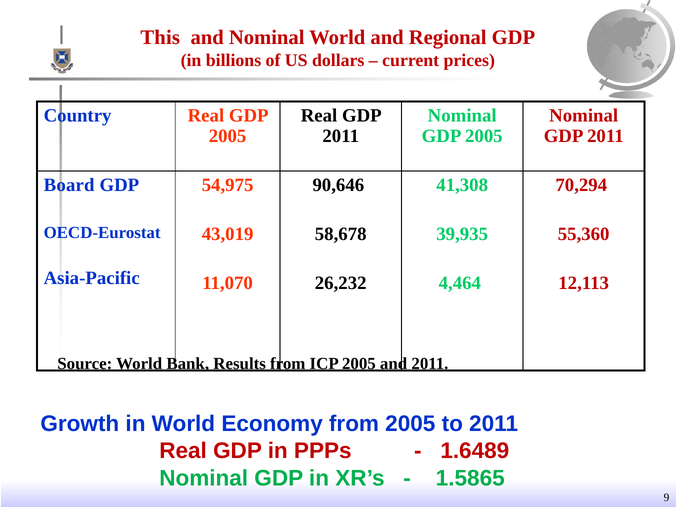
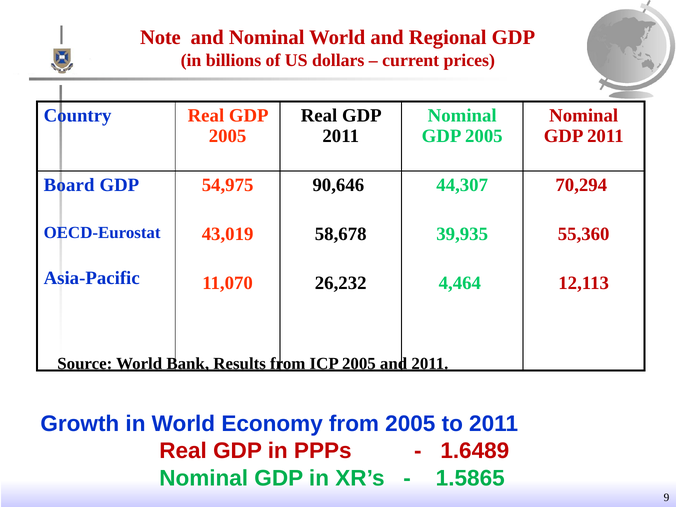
This: This -> Note (160, 38)
41,308: 41,308 -> 44,307 (462, 185)
